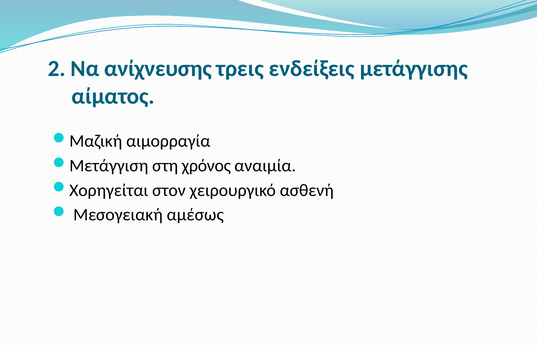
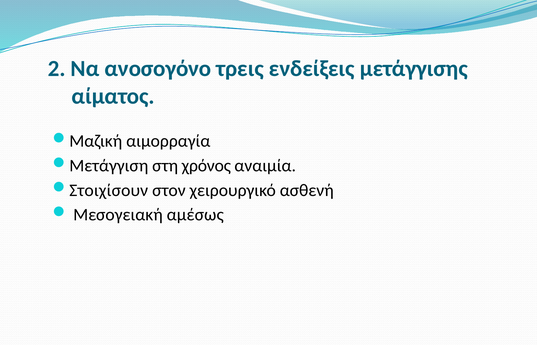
ανίχνευσης: ανίχνευσης -> ανοσογόνο (158, 69)
Χορηγείται: Χορηγείται -> Στοιχίσουν (109, 190)
